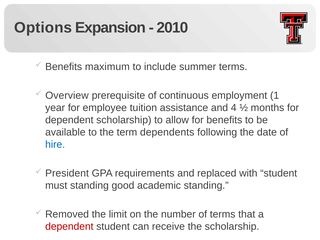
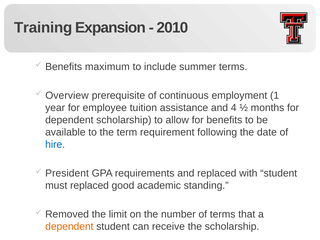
Options: Options -> Training (43, 28)
dependents: dependents -> requirement (167, 132)
must standing: standing -> replaced (90, 186)
dependent colour: red -> orange (69, 227)
